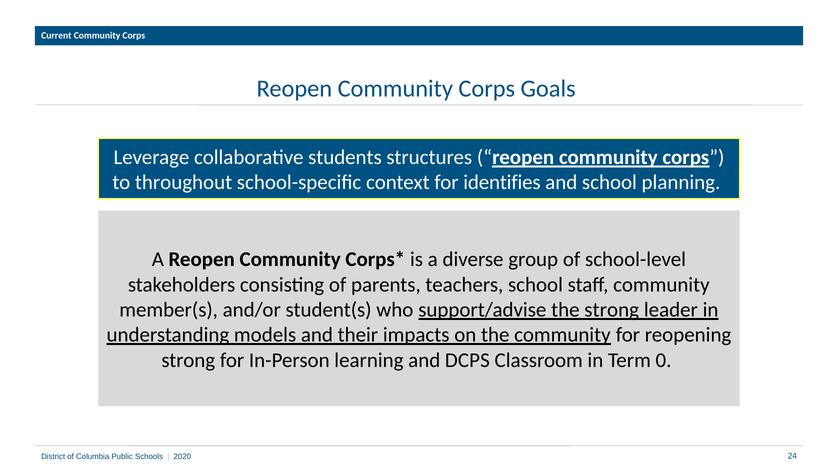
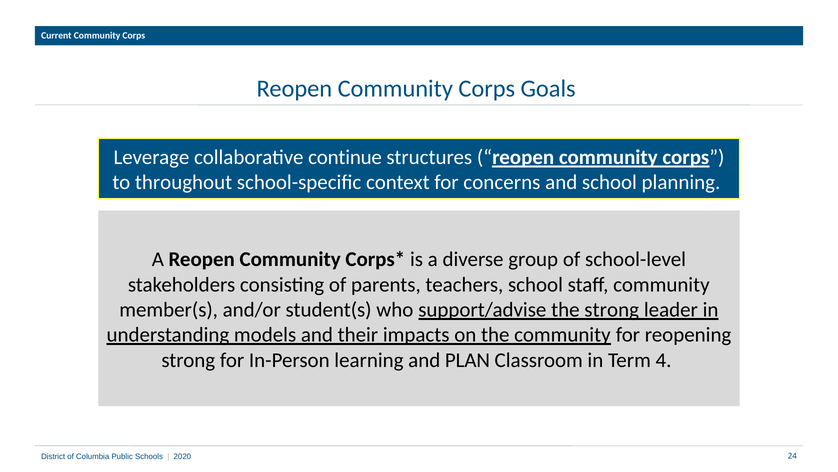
students: students -> continue (345, 157)
identifies: identifies -> concerns (502, 182)
DCPS: DCPS -> PLAN (467, 360)
0: 0 -> 4 (664, 360)
